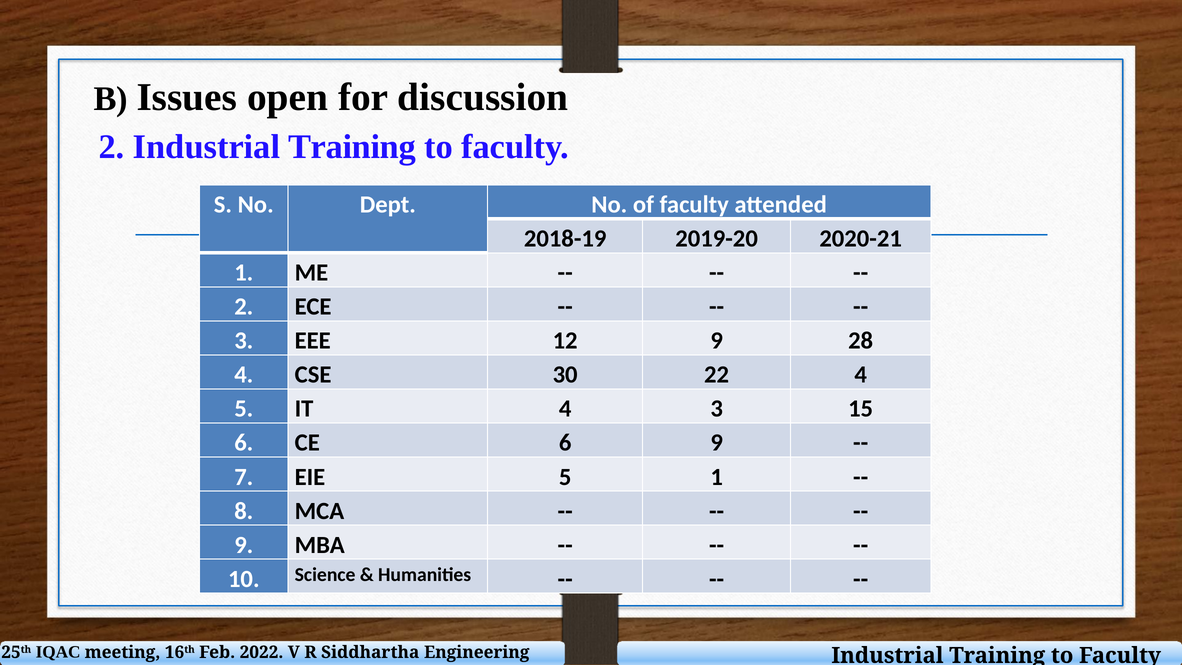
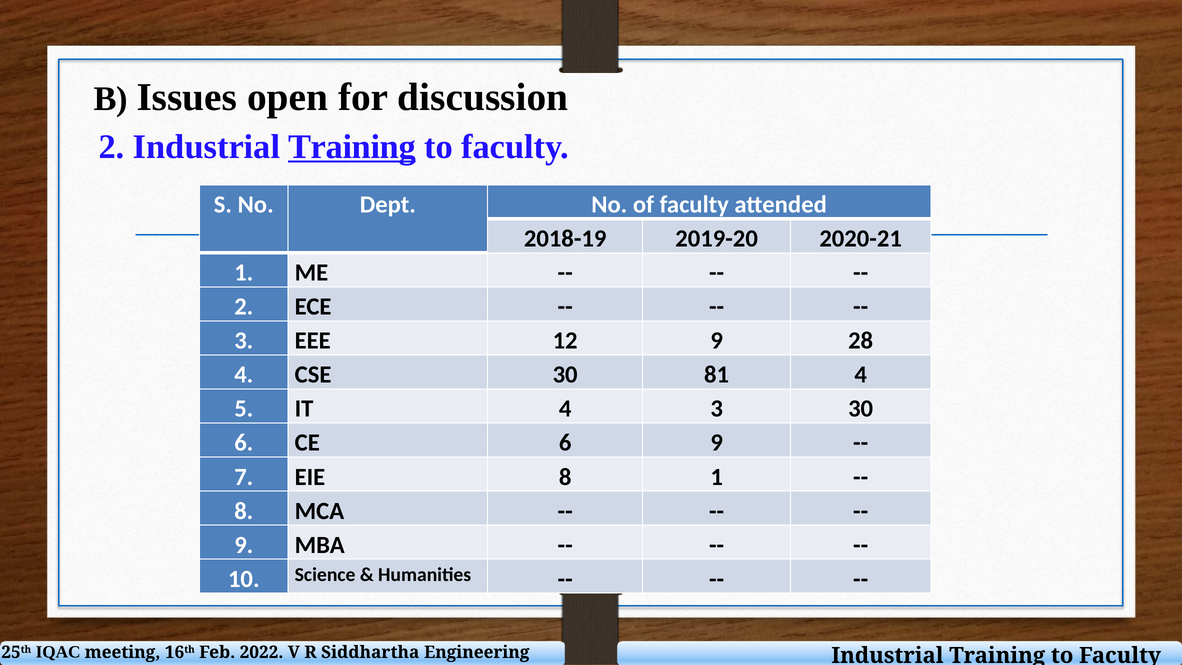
Training underline: none -> present (352, 147)
22: 22 -> 81 (717, 375)
3 15: 15 -> 30 (861, 409)
EIE 5: 5 -> 8 (565, 477)
